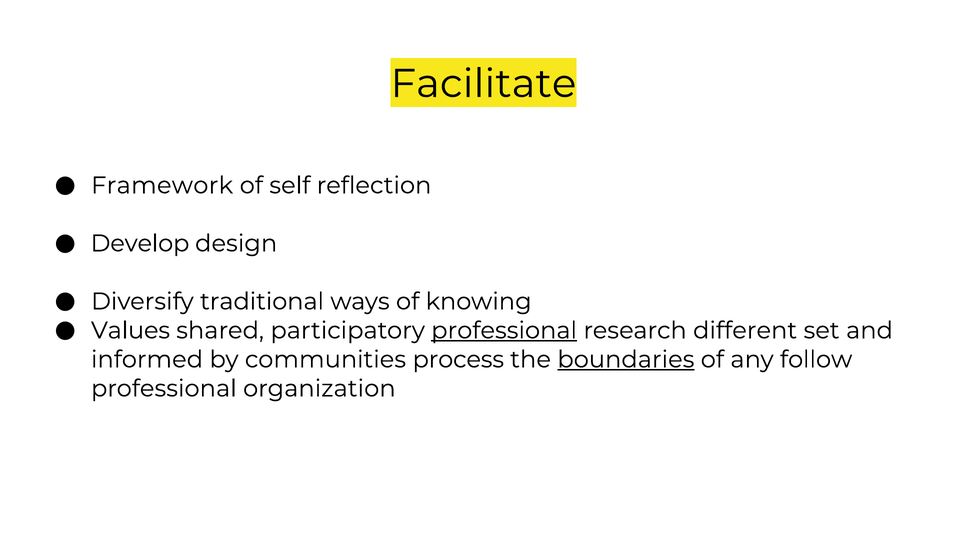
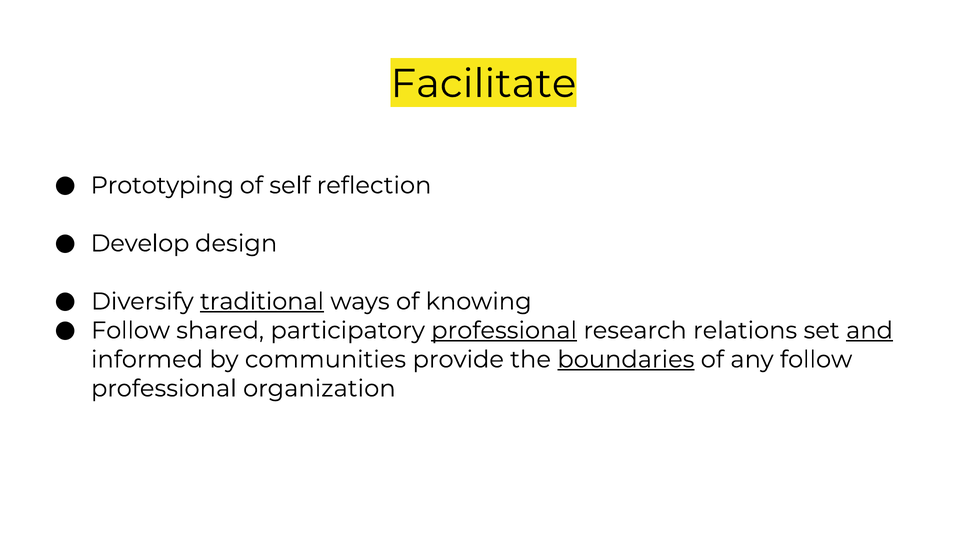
Framework: Framework -> Prototyping (162, 185)
traditional underline: none -> present (262, 301)
Values: Values -> Follow (131, 330)
different: different -> relations (745, 330)
and underline: none -> present (869, 330)
process: process -> provide (458, 359)
